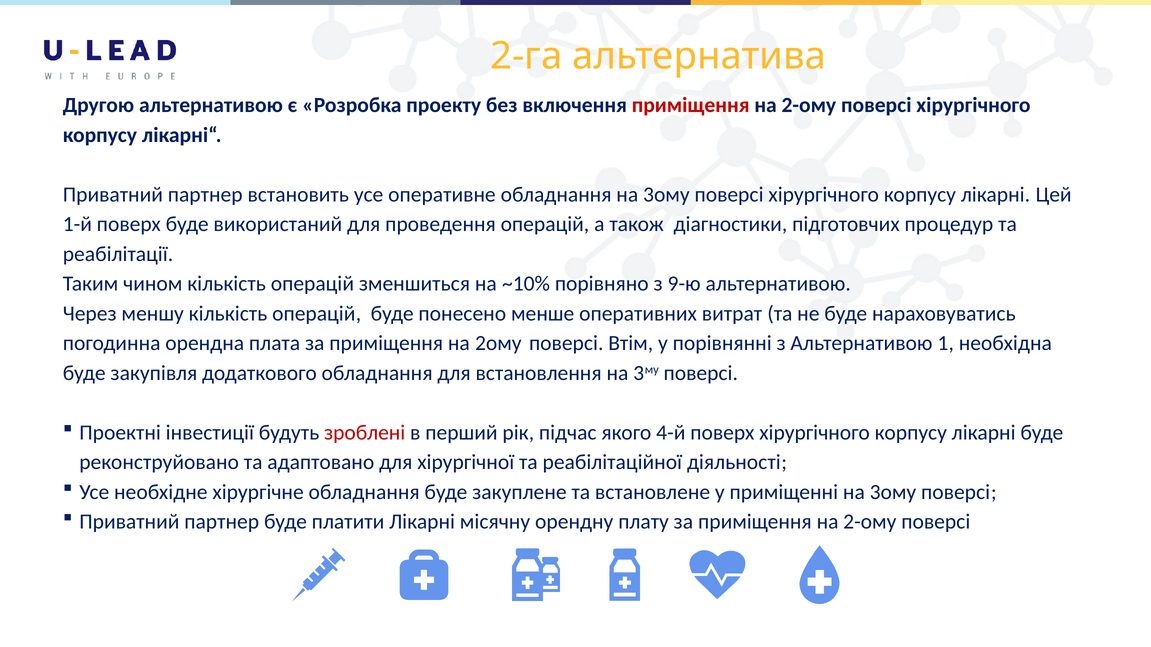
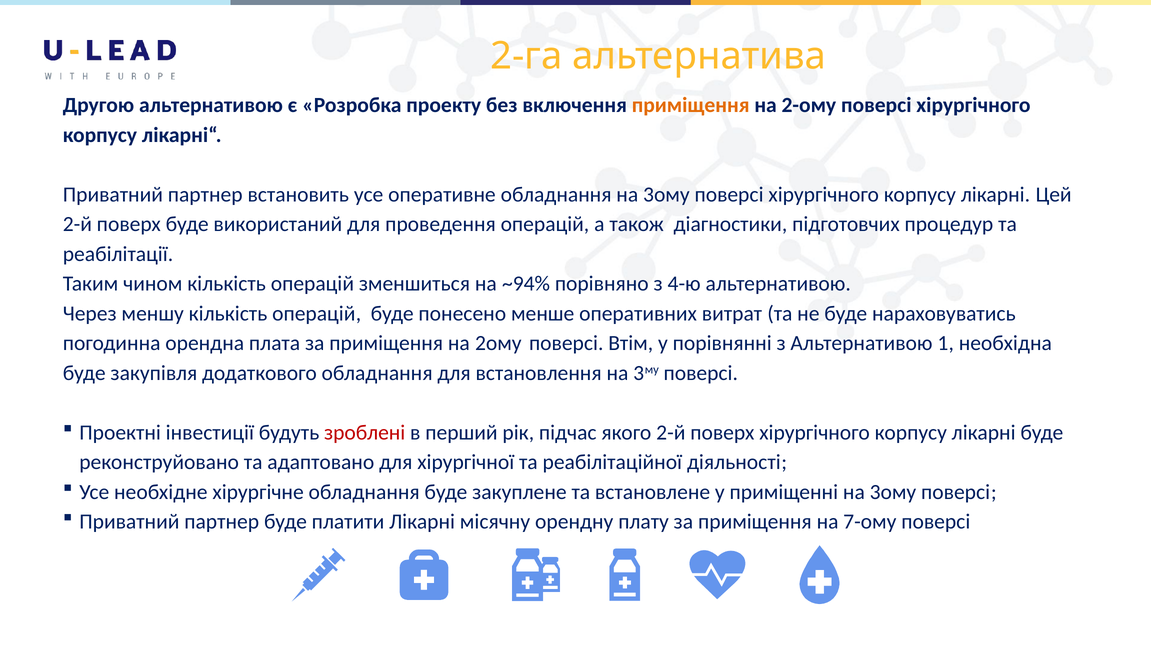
приміщення colour: red -> orange (691, 105)
1-й: 1-й -> 2-й (77, 224)
~10%: ~10% -> ~94% (526, 284)
9-ю: 9-ю -> 4-ю (684, 284)
якого 4-й: 4-й -> 2-й (671, 433)
за приміщення на 2-ому: 2-ому -> 7-ому (870, 522)
